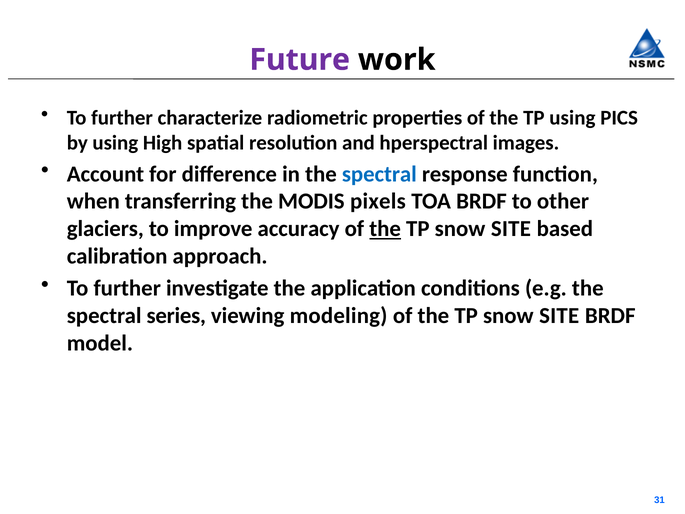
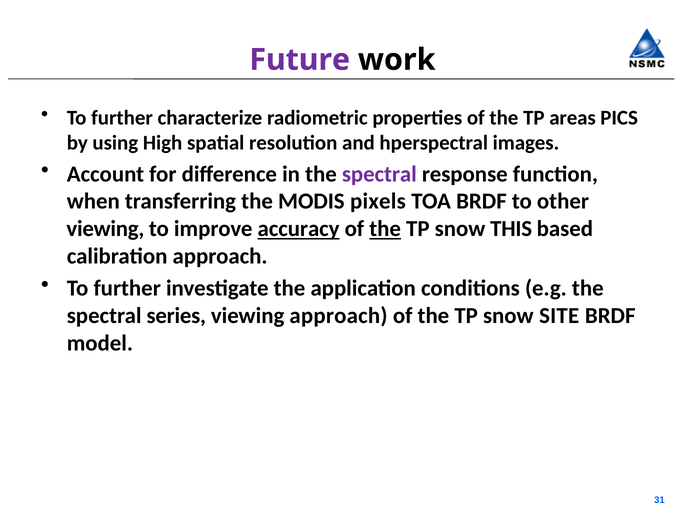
TP using: using -> areas (573, 118)
spectral colour: blue -> purple (379, 174)
glaciers: glaciers -> viewing (105, 229)
accuracy underline: none -> present (299, 229)
SITE: SITE -> THIS (511, 229)
viewing modeling: modeling -> approach (339, 315)
